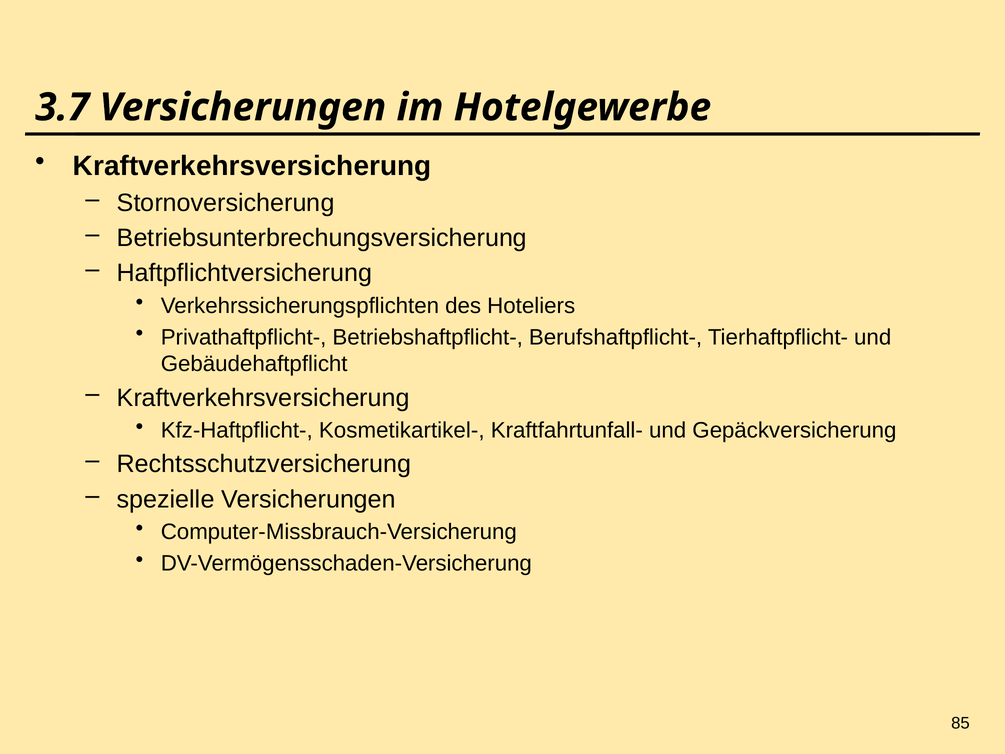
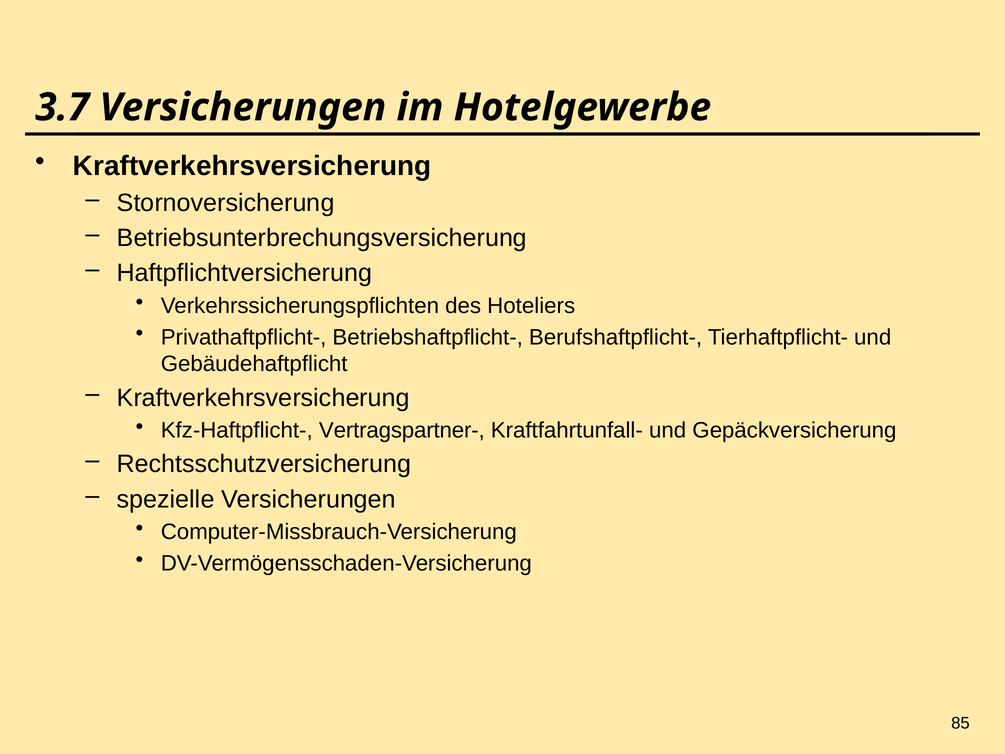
Kosmetikartikel-: Kosmetikartikel- -> Vertragspartner- (402, 430)
